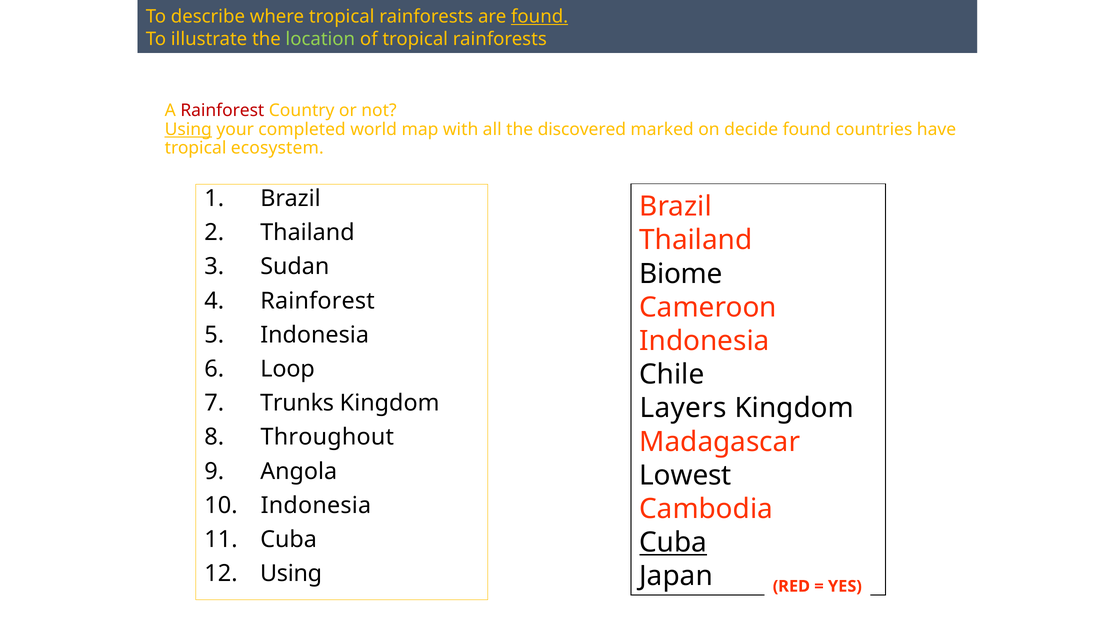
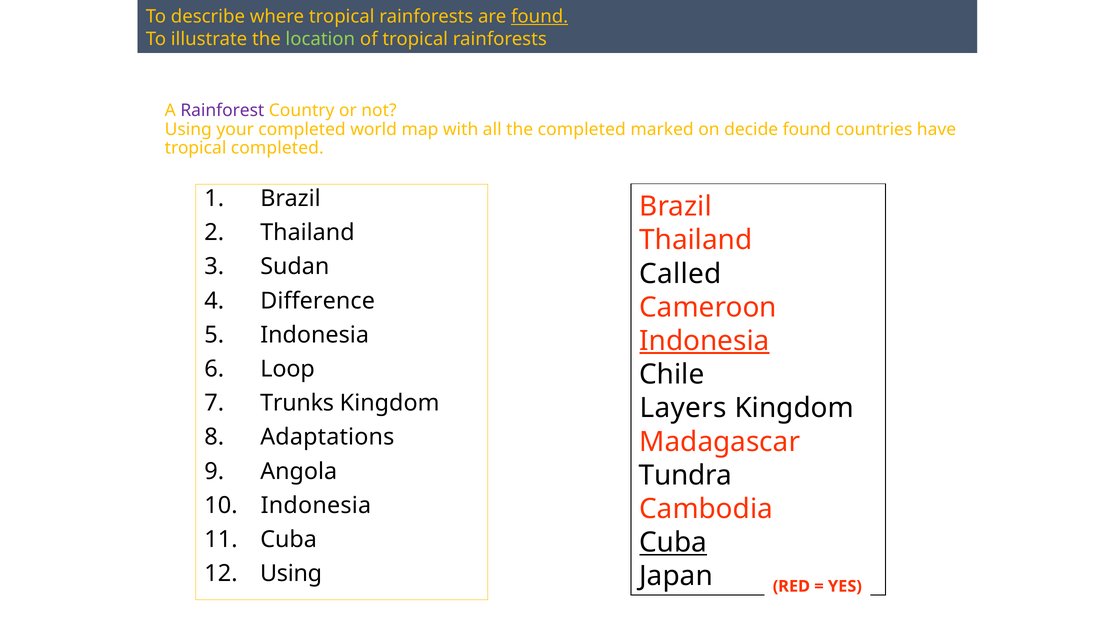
Rainforest colour: red -> purple (222, 110)
Using underline: present -> none (188, 129)
the discovered: discovered -> completed (582, 129)
tropical ecosystem: ecosystem -> completed (277, 148)
Biome: Biome -> Called (681, 274)
Rainforest: Rainforest -> Difference (318, 301)
Indonesia underline: none -> present (704, 341)
Throughout: Throughout -> Adaptations (327, 437)
Lowest: Lowest -> Tundra (686, 475)
